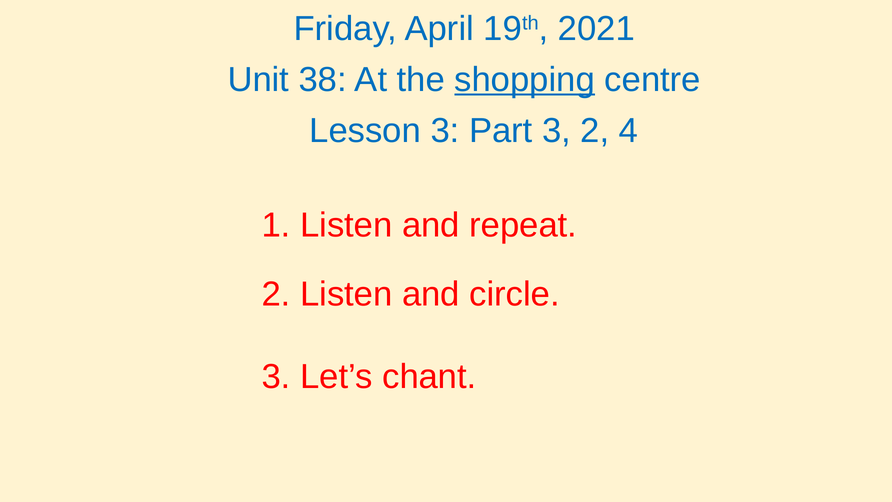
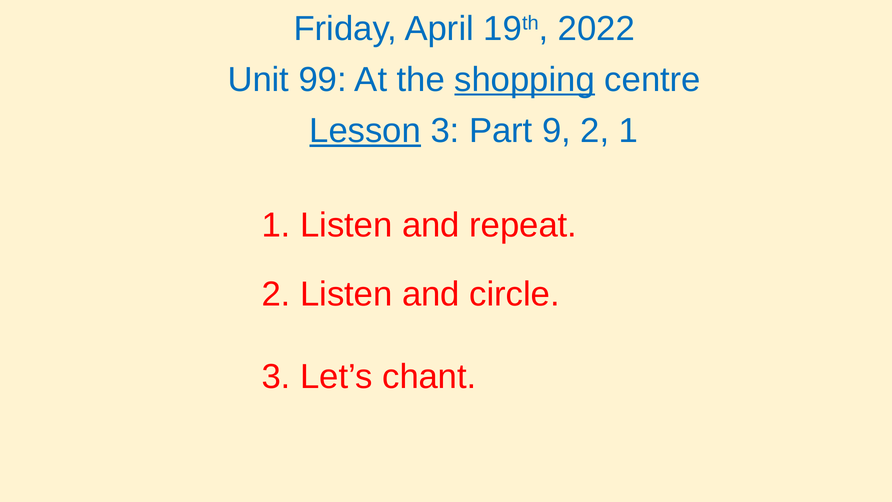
2021: 2021 -> 2022 (596, 29)
38: 38 -> 99 (323, 80)
Lesson underline: none -> present (365, 131)
Part 3: 3 -> 9 (556, 131)
2 4: 4 -> 1 (629, 131)
